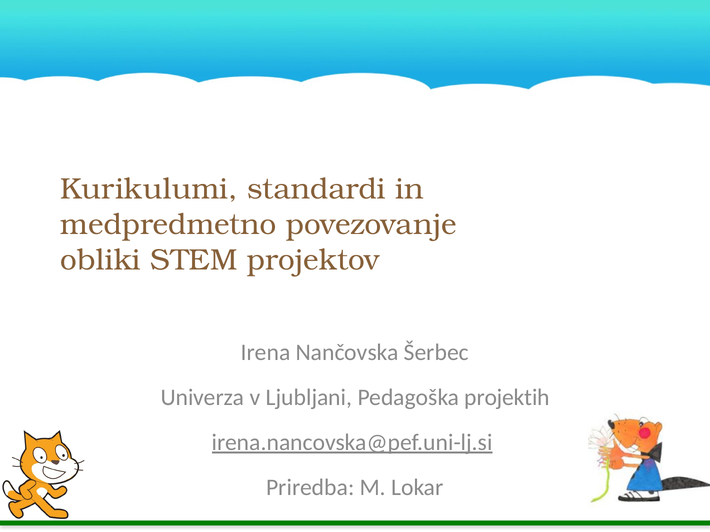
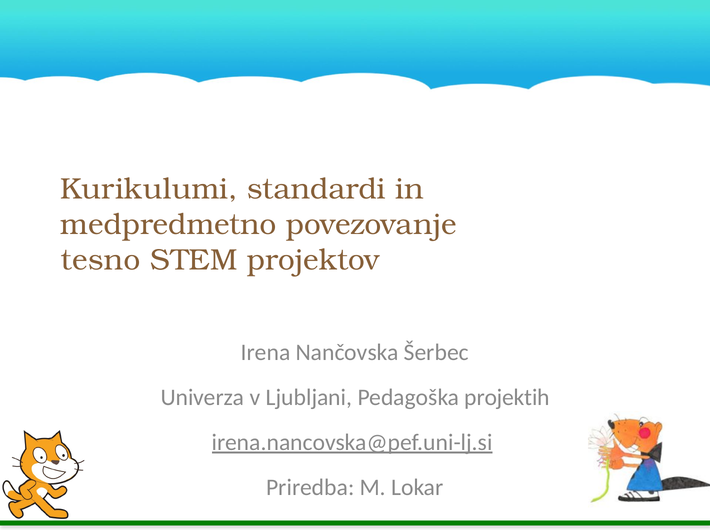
obliki: obliki -> tesno (101, 260)
